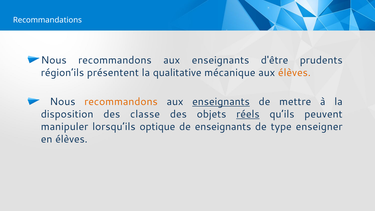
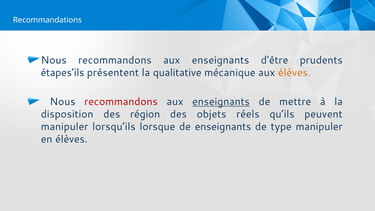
région’ils: région’ils -> étapes’ils (63, 73)
recommandons colour: orange -> red (121, 102)
classe: classe -> région (145, 114)
réels underline: present -> none (248, 114)
optique: optique -> lorsque (157, 127)
type enseigner: enseigner -> manipuler (319, 127)
